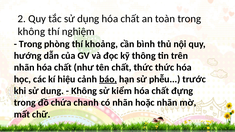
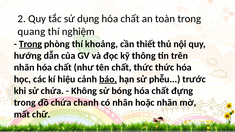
không: không -> quang (31, 32)
Trong underline: none -> present (31, 44)
bình: bình -> thiết (146, 44)
sử dung: dung -> chứa (52, 91)
kiểm: kiểm -> bóng (122, 91)
